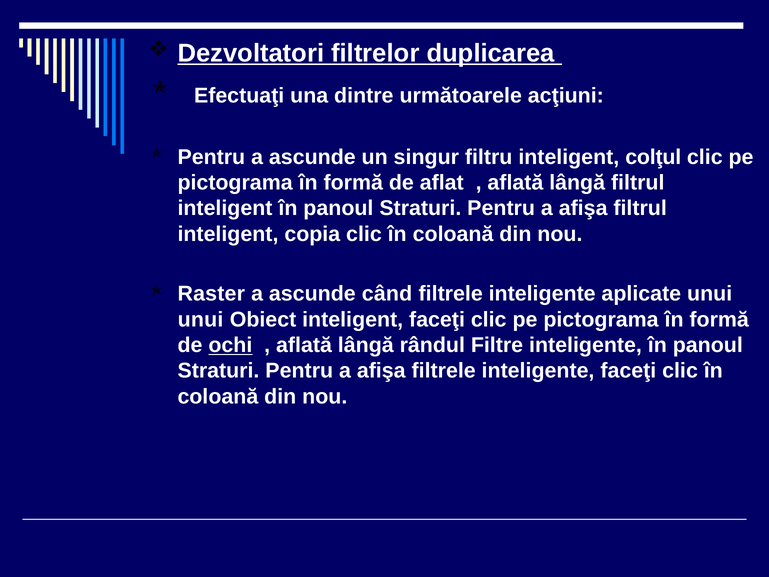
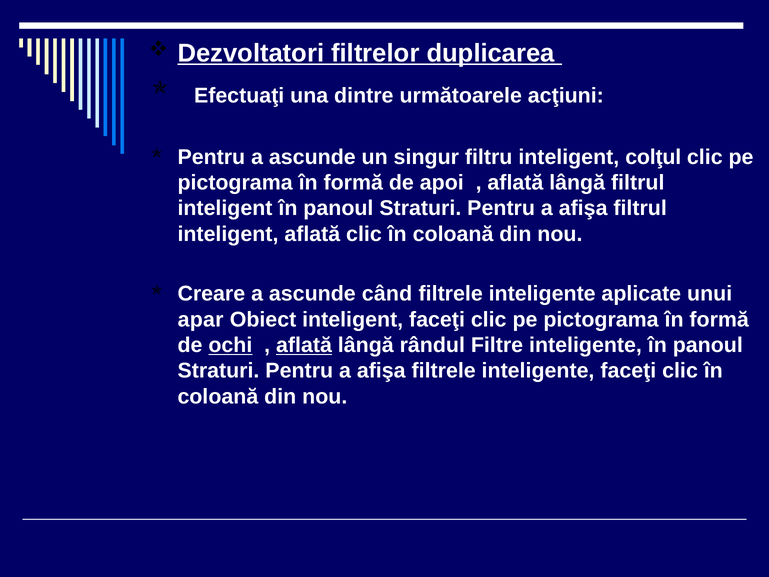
aflat: aflat -> apoi (442, 183)
inteligent copia: copia -> aflată (312, 234)
Raster: Raster -> Creare (211, 294)
unui: unui -> apar (201, 319)
aflată underline: none -> present (304, 345)
